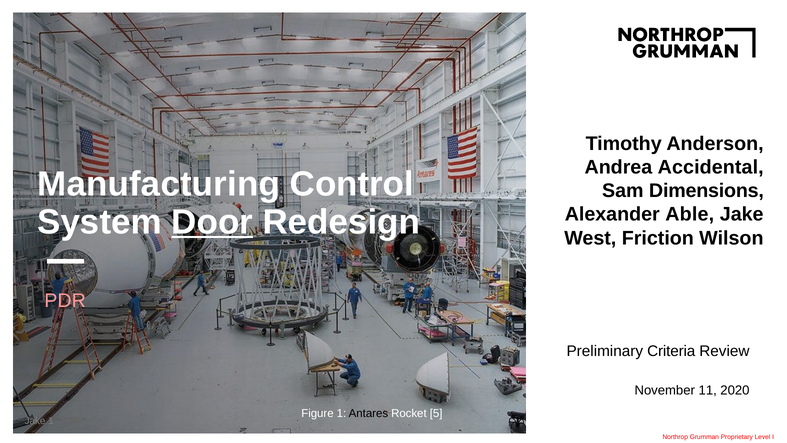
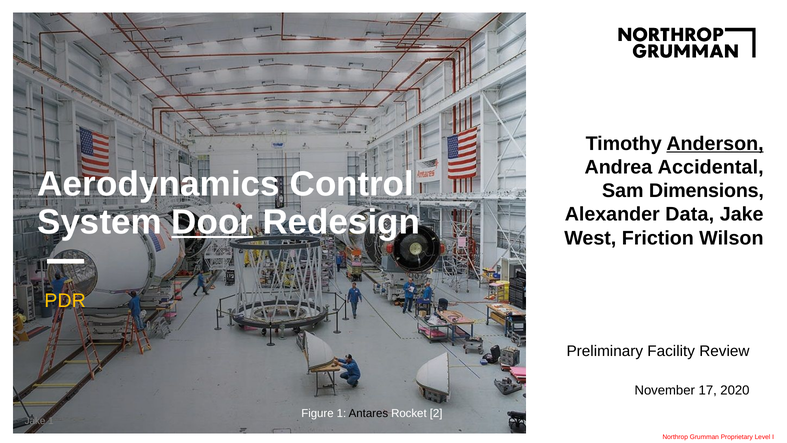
Anderson underline: none -> present (715, 143)
Manufacturing: Manufacturing -> Aerodynamics (159, 184)
Able: Able -> Data (690, 214)
PDR colour: pink -> yellow (65, 301)
Criteria: Criteria -> Facility (671, 351)
11: 11 -> 17 (708, 390)
5: 5 -> 2 (436, 413)
